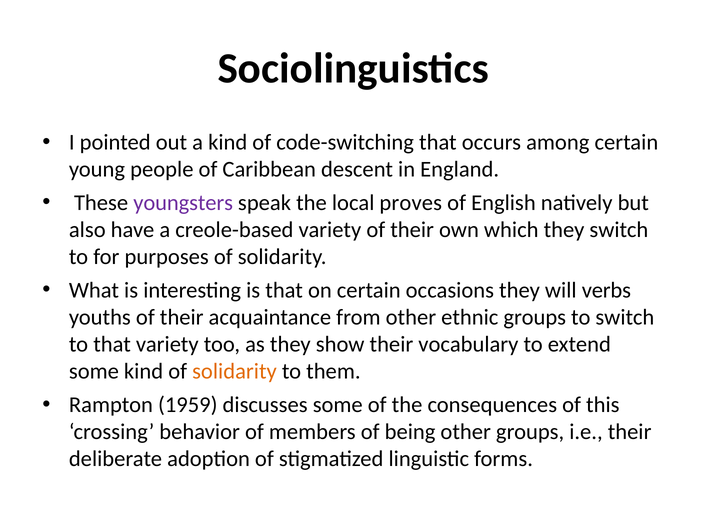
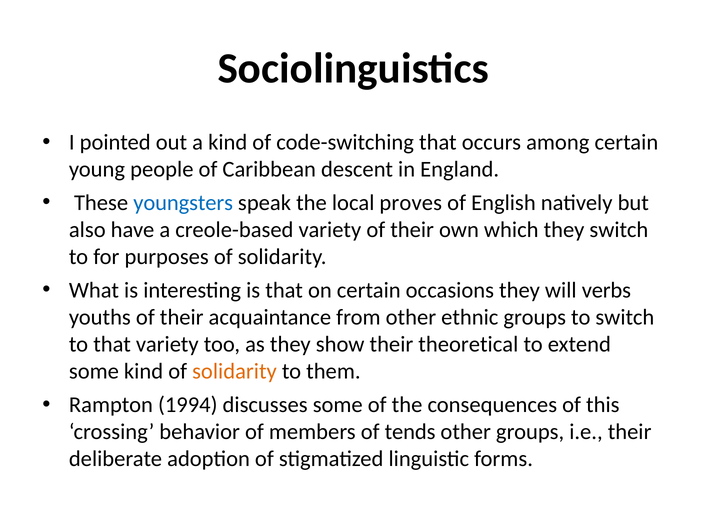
youngsters colour: purple -> blue (183, 203)
vocabulary: vocabulary -> theoretical (468, 345)
1959: 1959 -> 1994 (188, 405)
being: being -> tends (410, 432)
